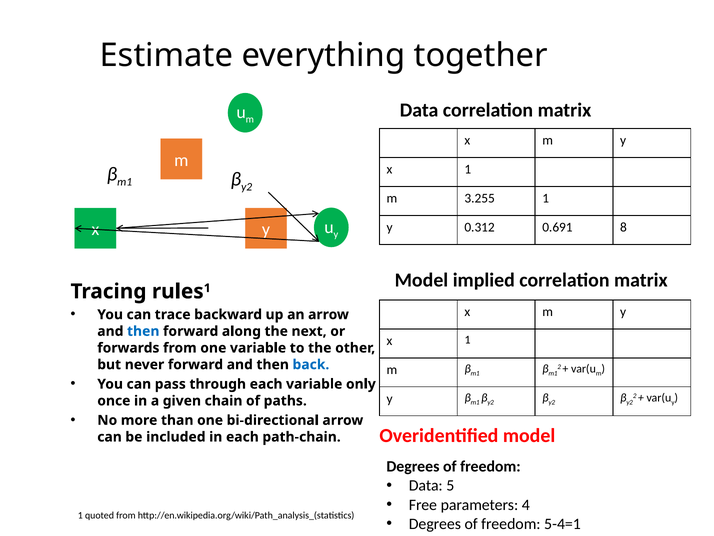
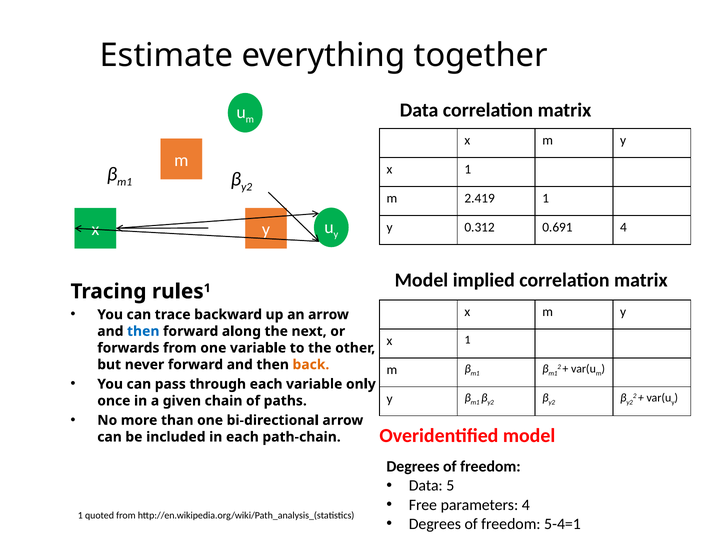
3.255: 3.255 -> 2.419 (480, 198)
0.691 8: 8 -> 4 (623, 227)
back colour: blue -> orange (311, 364)
